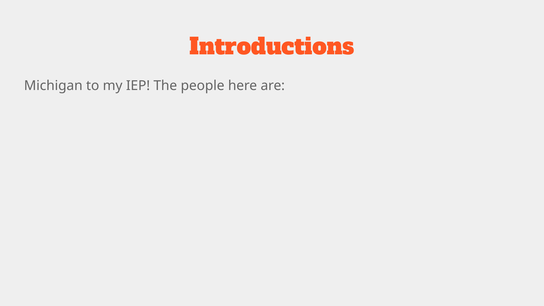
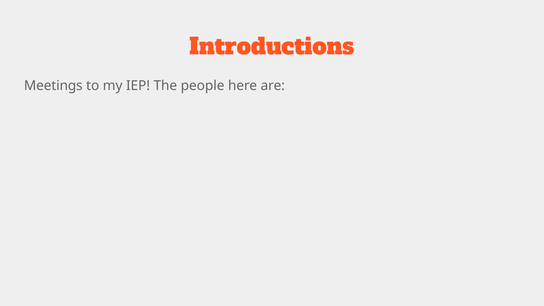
Michigan: Michigan -> Meetings (53, 86)
